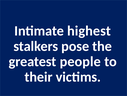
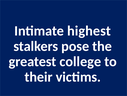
people: people -> college (80, 61)
